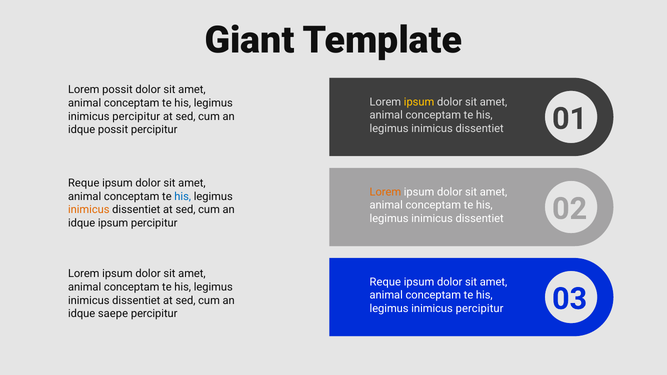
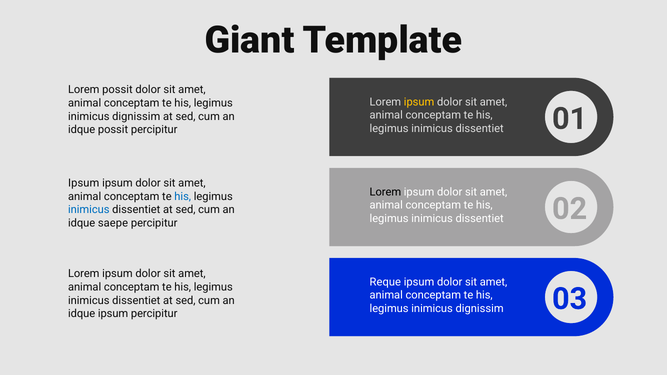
percipitur: percipitur -> dignissim (136, 116)
Reque: Reque -> Ipsum (84, 183)
Lorem colour: orange -> black (385, 192)
inimicus colour: orange -> blue (89, 210)
idque ipsum: ipsum -> saepe (113, 223)
percipitur: percipitur -> dignissim (480, 309)
idque saepe: saepe -> ipsum (113, 314)
